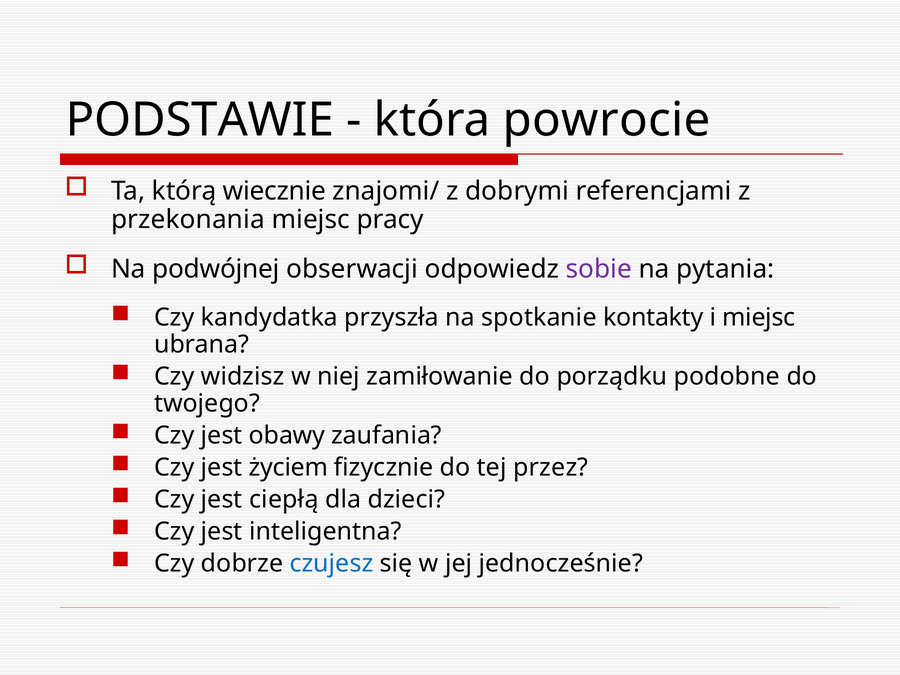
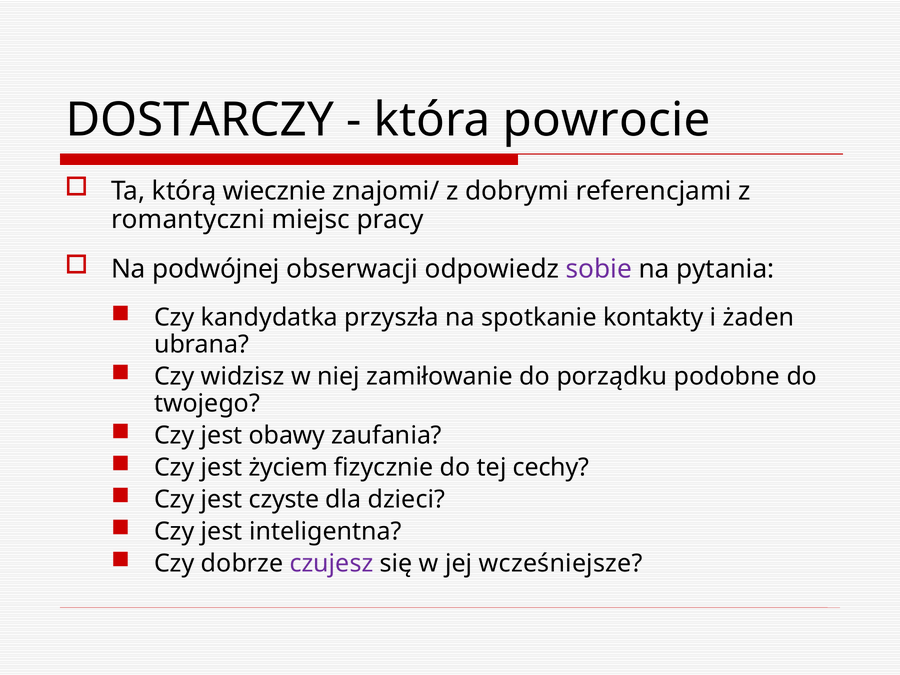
PODSTAWIE: PODSTAWIE -> DOSTARCZY (200, 120)
przekonania: przekonania -> romantyczni (188, 219)
i miejsc: miejsc -> żaden (759, 318)
przez: przez -> cechy (551, 468)
ciepłą: ciepłą -> czyste (284, 500)
czujesz colour: blue -> purple (331, 564)
jednocześnie: jednocześnie -> wcześniejsze (561, 564)
